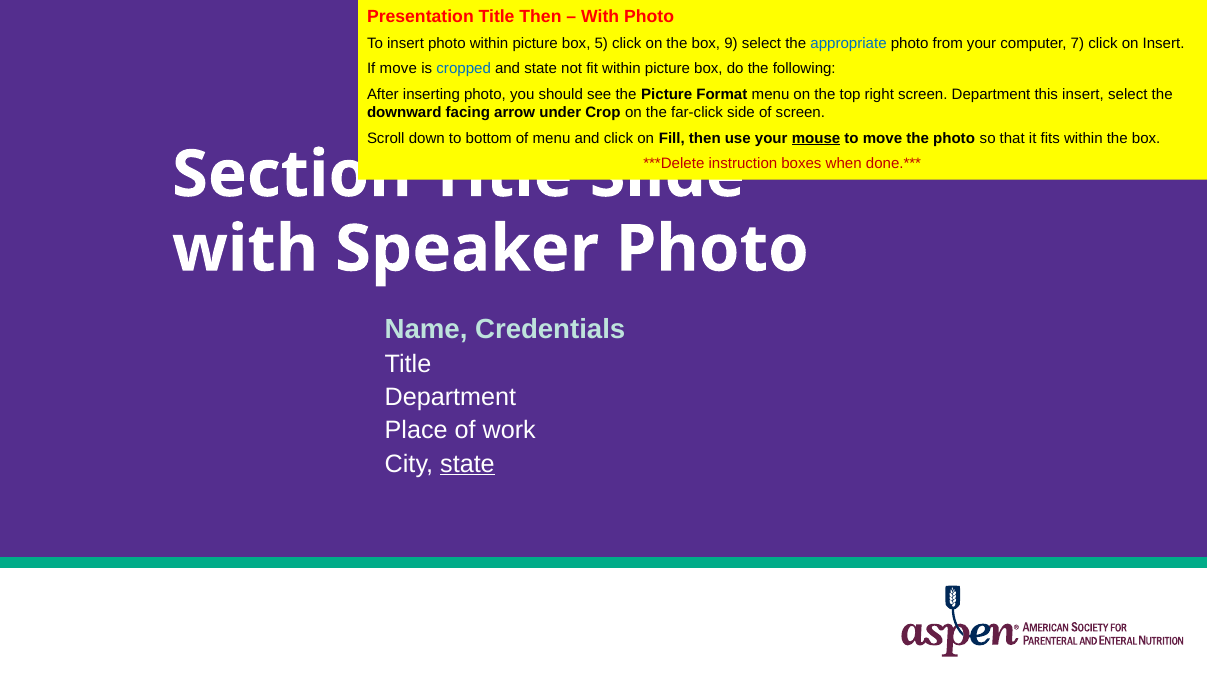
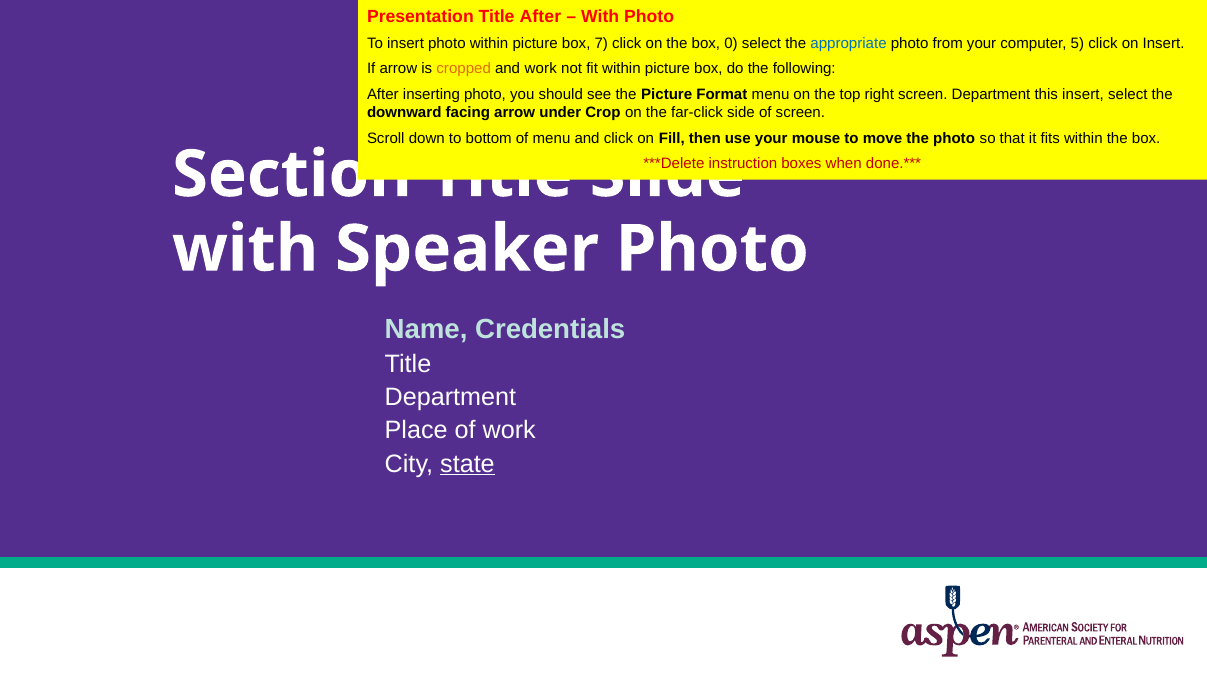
Title Then: Then -> After (540, 16)
5: 5 -> 7 (601, 43)
9: 9 -> 0 (731, 43)
7: 7 -> 5 (1077, 43)
If move: move -> arrow (398, 69)
cropped colour: blue -> orange (464, 69)
and state: state -> work (541, 69)
mouse underline: present -> none (816, 138)
